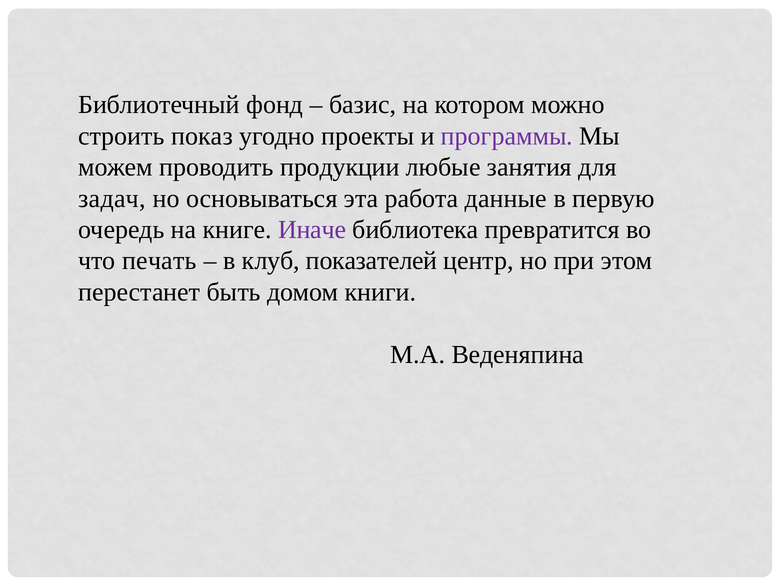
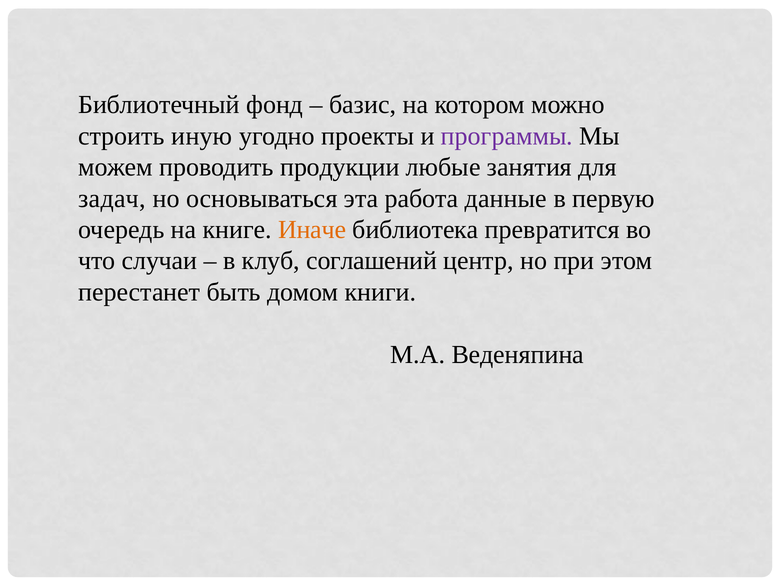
показ: показ -> иную (202, 136)
Иначе colour: purple -> orange (312, 230)
печать: печать -> случаи (160, 261)
показателей: показателей -> соглашений (372, 261)
